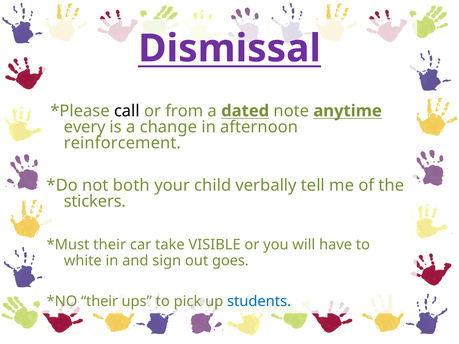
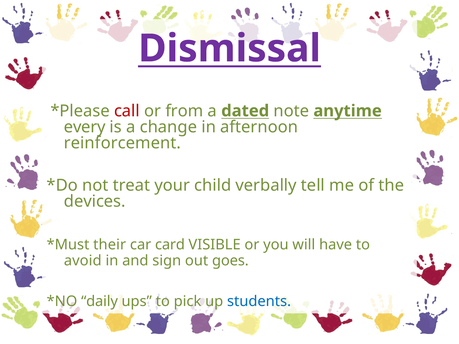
call colour: black -> red (127, 111)
both: both -> treat (131, 185)
stickers: stickers -> devices (95, 202)
take: take -> card (170, 245)
white: white -> avoid (83, 261)
their: their -> daily (99, 302)
